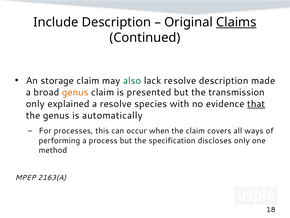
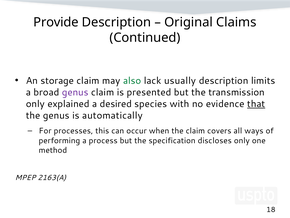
Include: Include -> Provide (56, 22)
Claims underline: present -> none (236, 22)
lack resolve: resolve -> usually (180, 80)
made: made -> limits (263, 80)
genus colour: orange -> purple (75, 92)
a resolve: resolve -> desired (116, 104)
